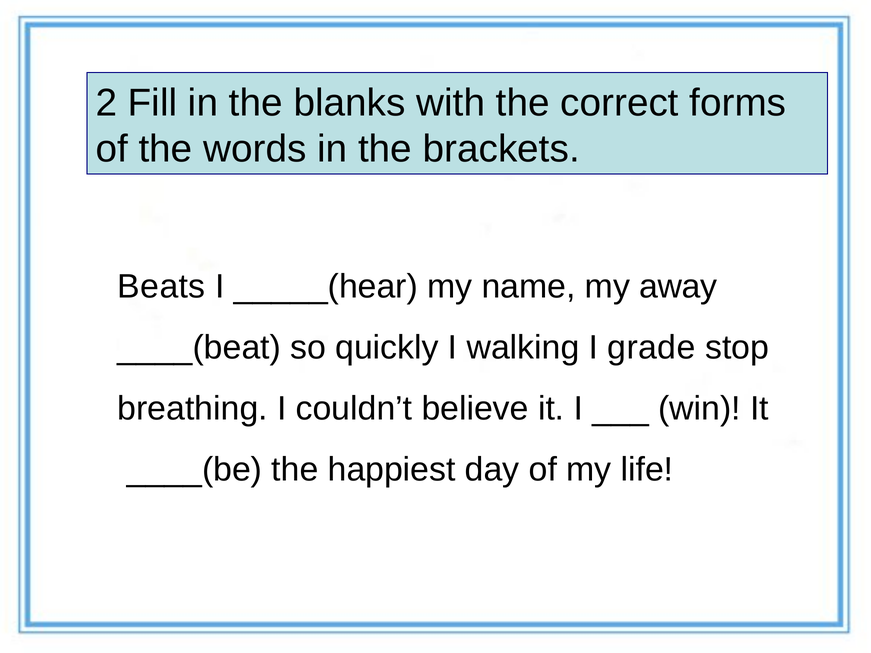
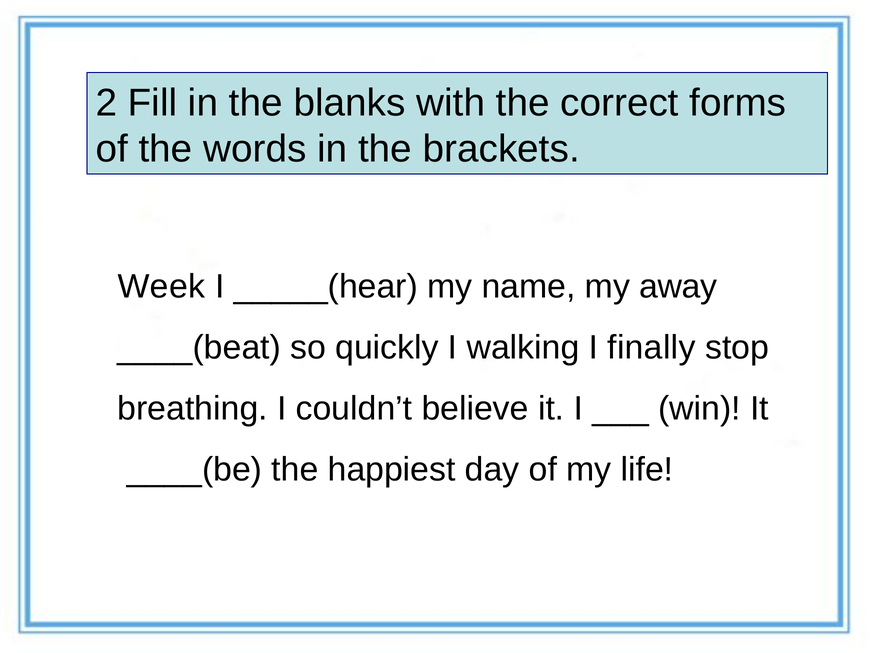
Beats: Beats -> Week (161, 287)
grade: grade -> finally (652, 348)
